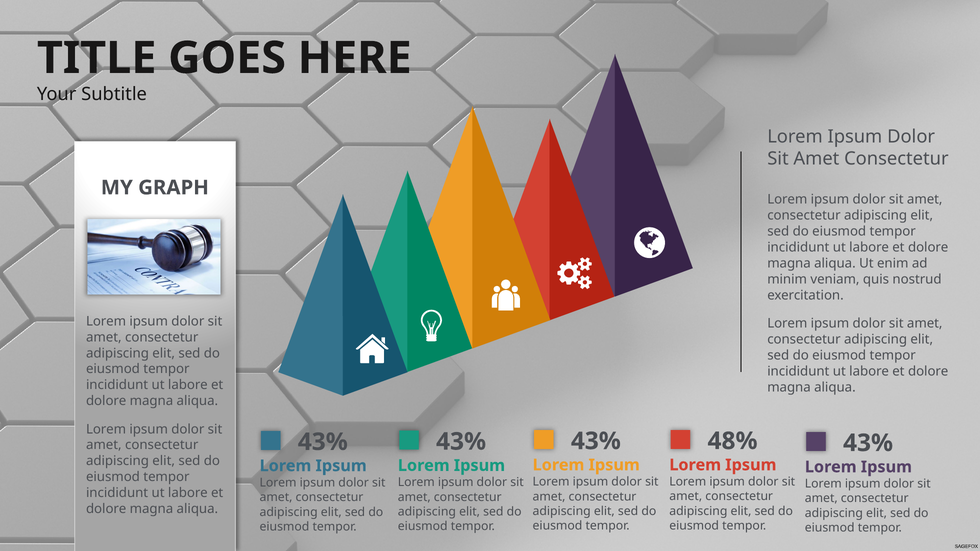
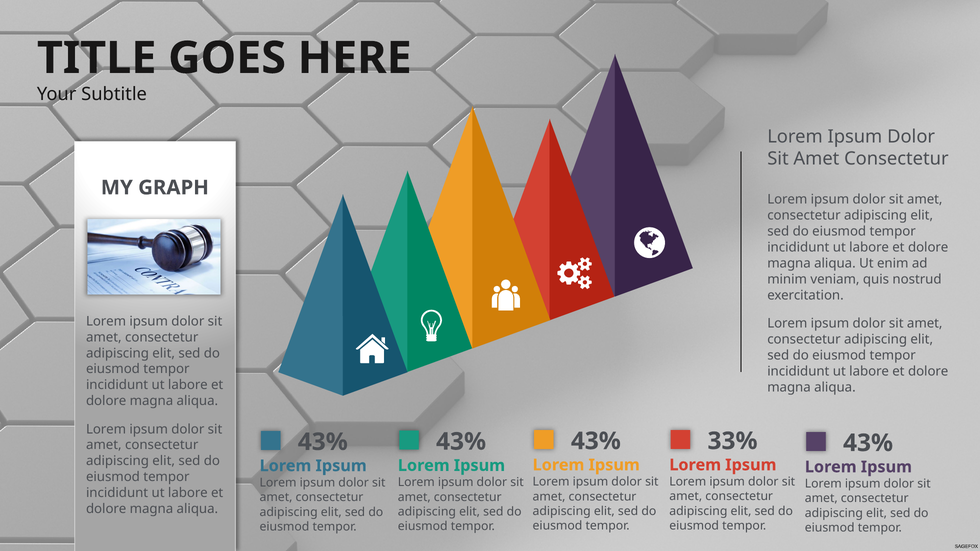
48%: 48% -> 33% (733, 441)
